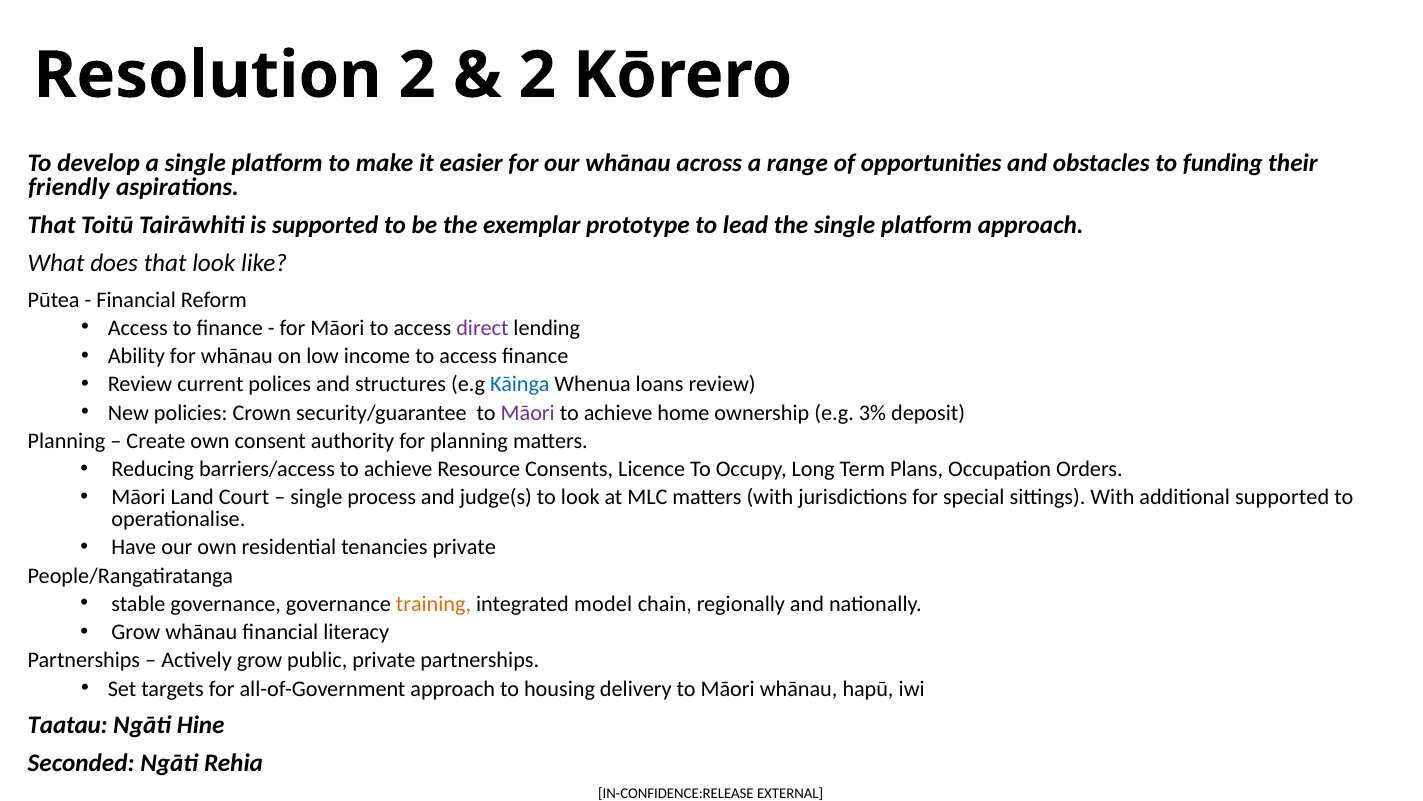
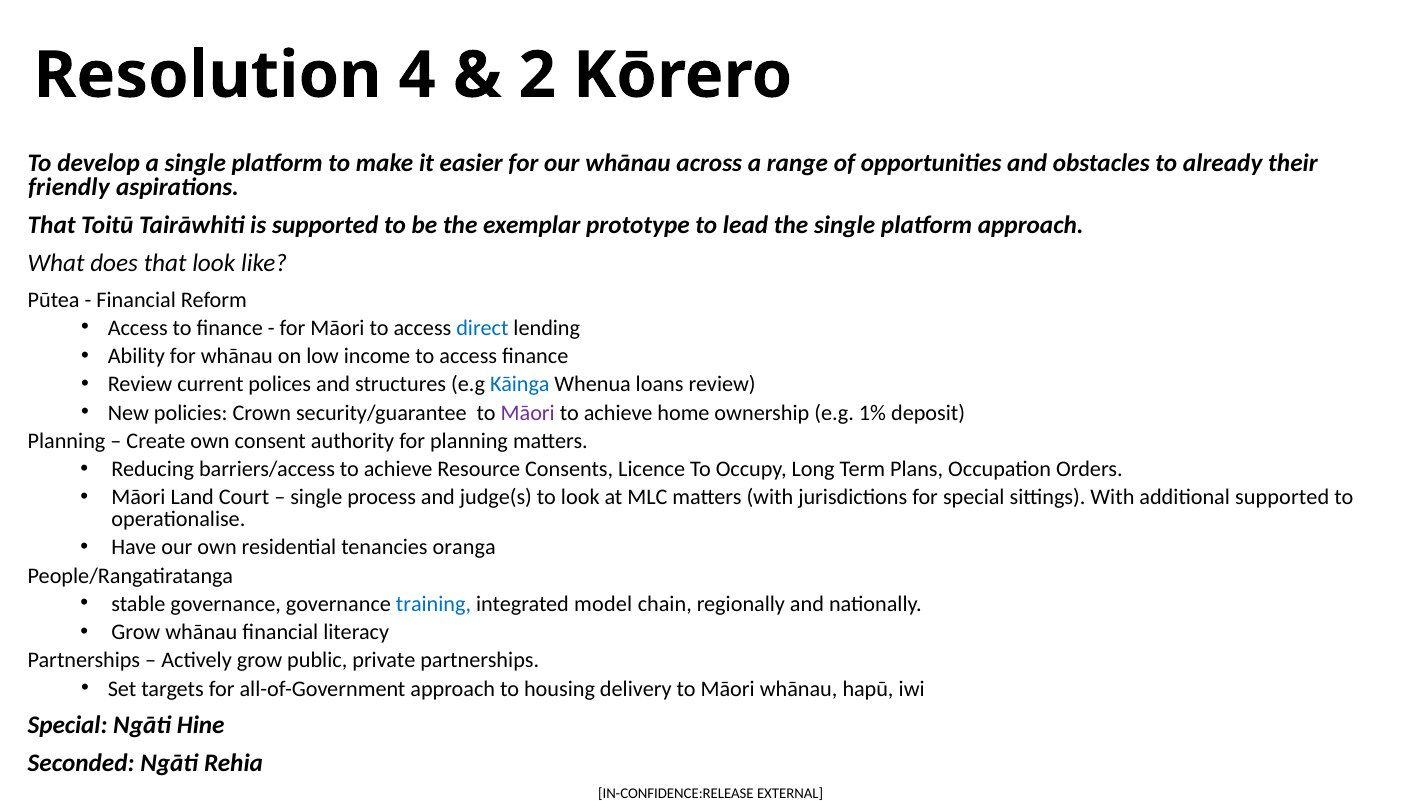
Resolution 2: 2 -> 4 (417, 75)
funding: funding -> already (1223, 163)
direct colour: purple -> blue (482, 328)
3%: 3% -> 1% (872, 413)
tenancies private: private -> oranga (464, 547)
training colour: orange -> blue (434, 604)
Taatau: Taatau -> Special (68, 725)
